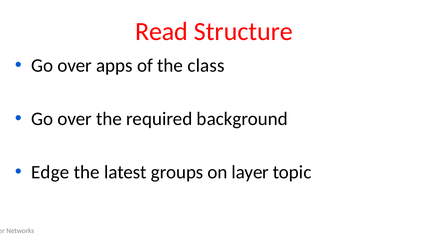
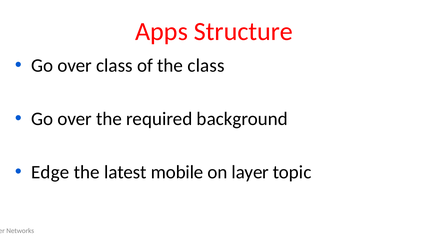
Read: Read -> Apps (161, 32)
over apps: apps -> class (114, 66)
groups: groups -> mobile (177, 172)
